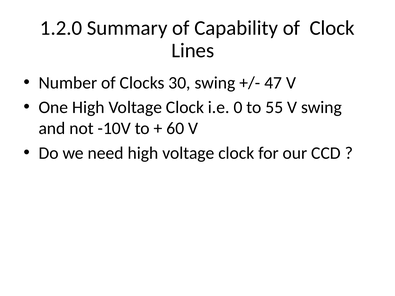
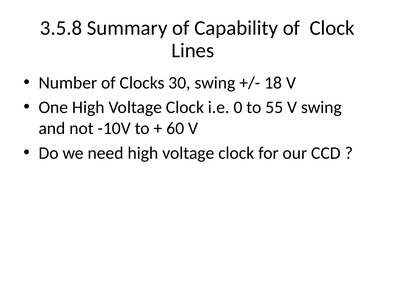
1.2.0: 1.2.0 -> 3.5.8 (61, 28)
47: 47 -> 18 (273, 83)
